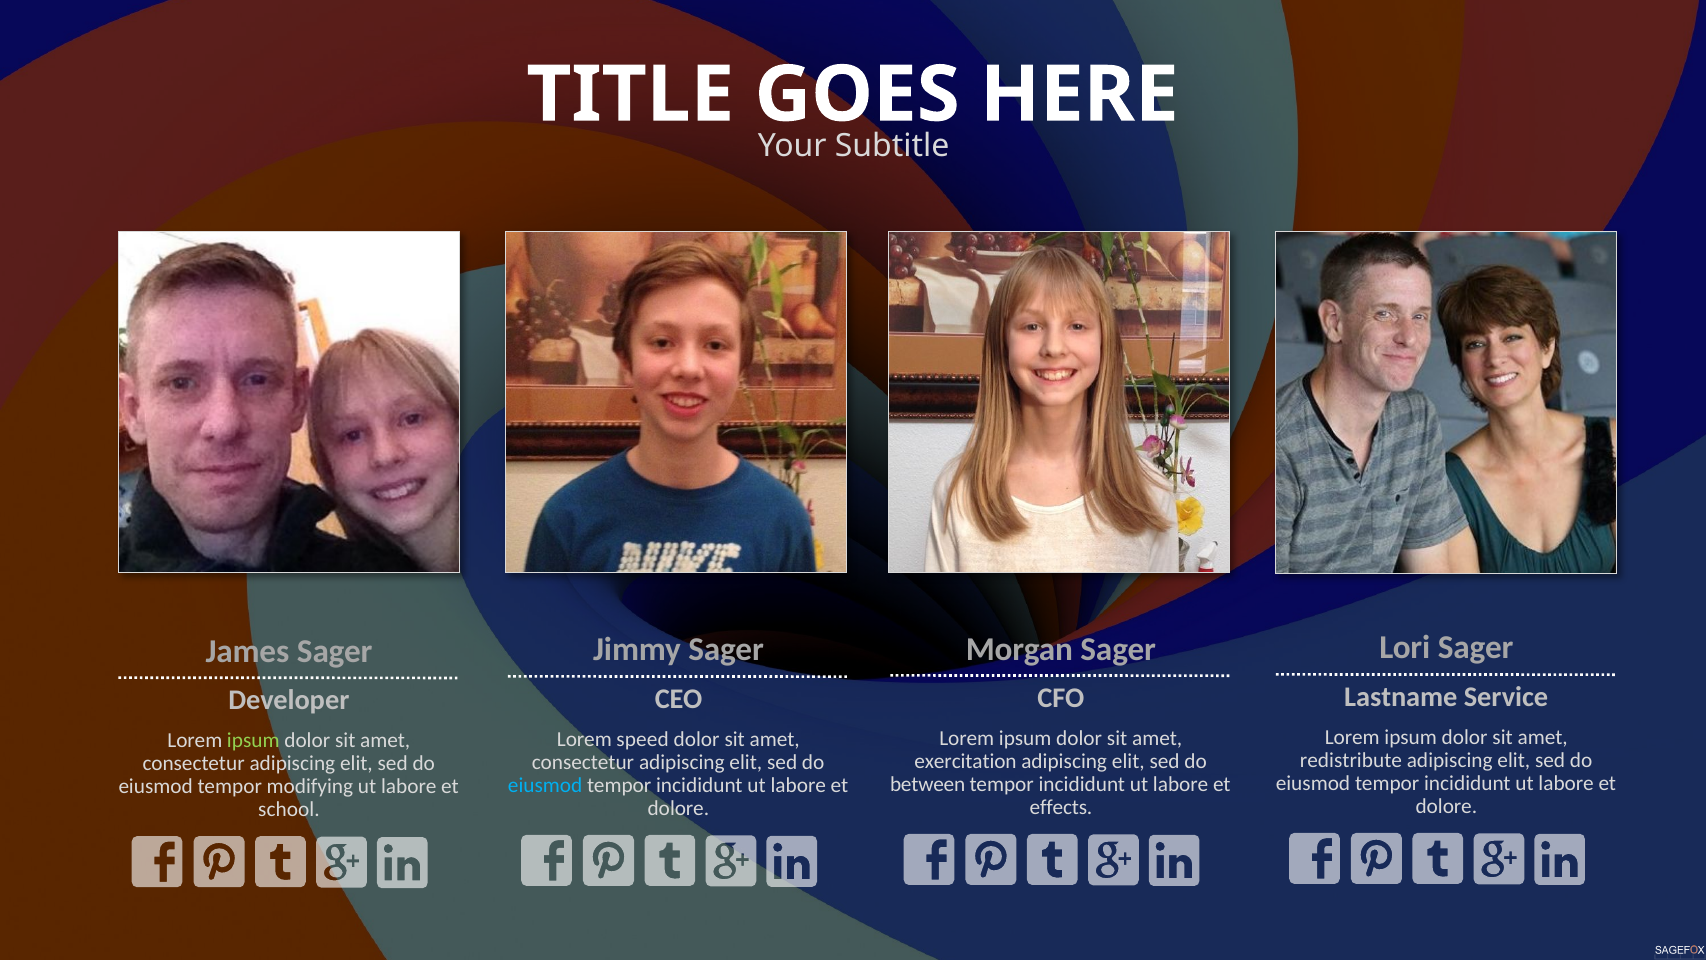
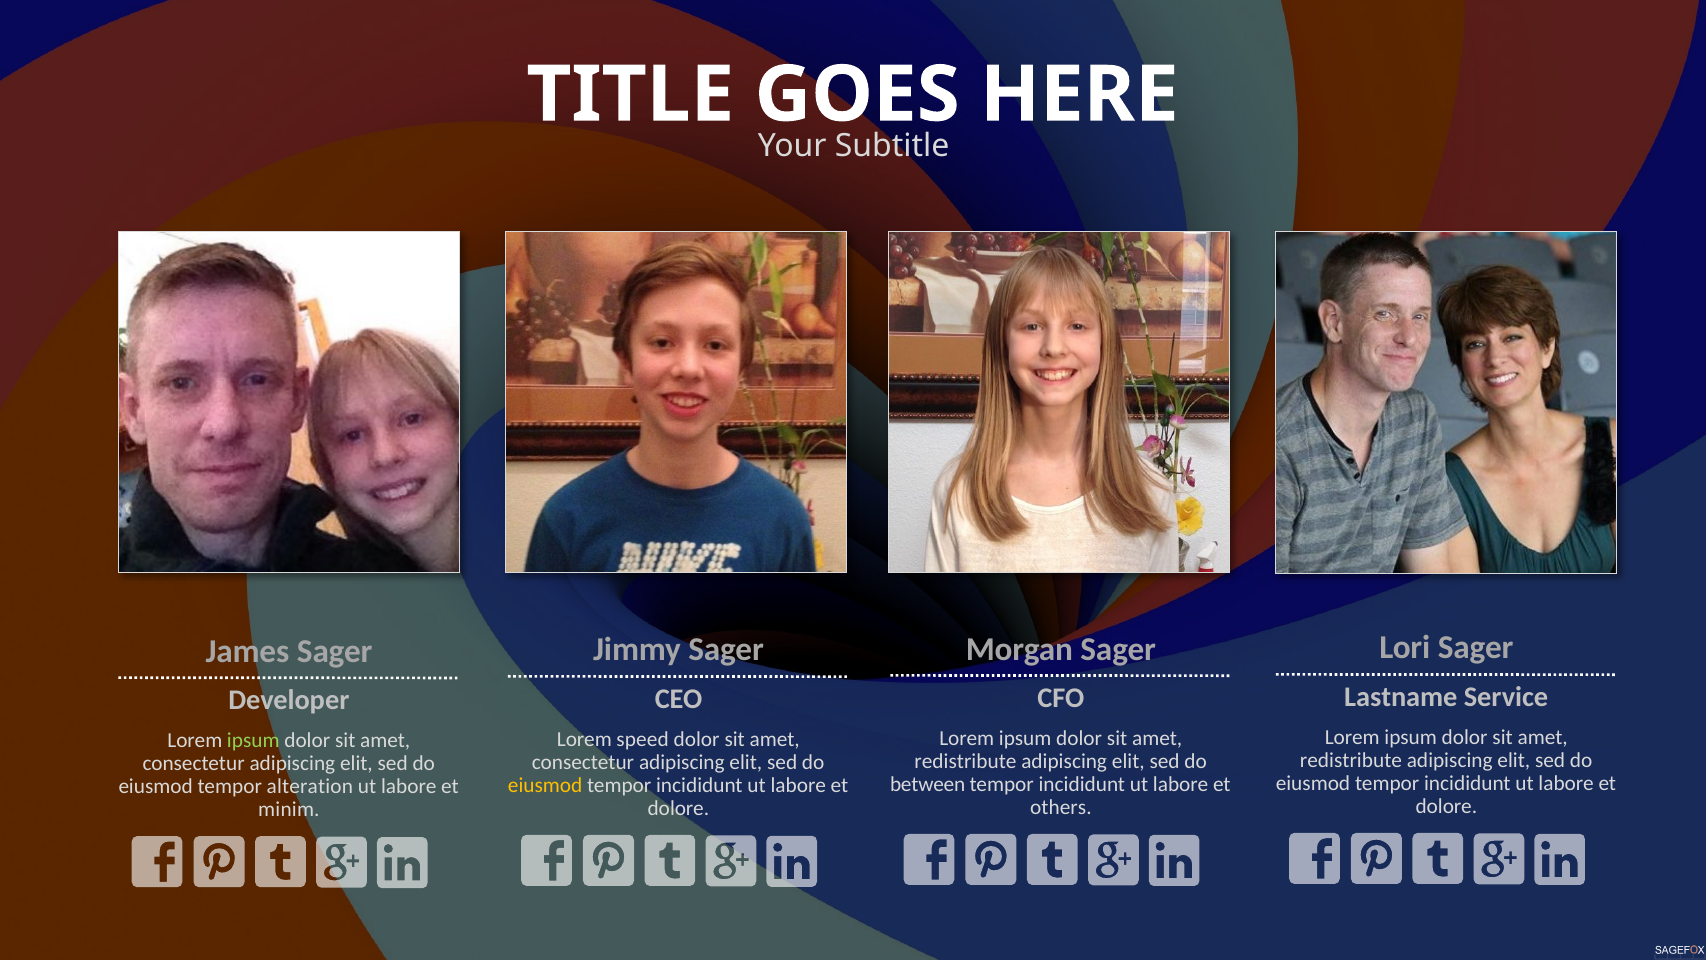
exercitation: exercitation -> redistribute (965, 761)
eiusmod colour: light blue -> yellow (545, 785)
modifying: modifying -> alteration (310, 786)
effects: effects -> others (1061, 807)
school: school -> minim (289, 809)
